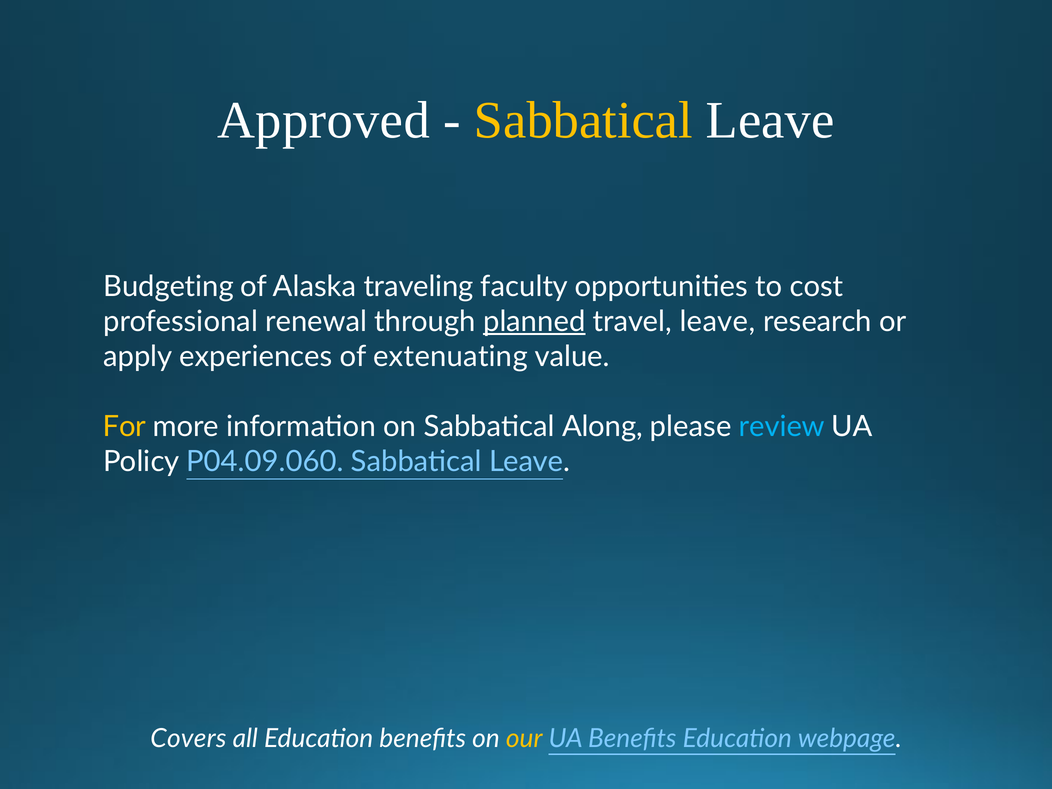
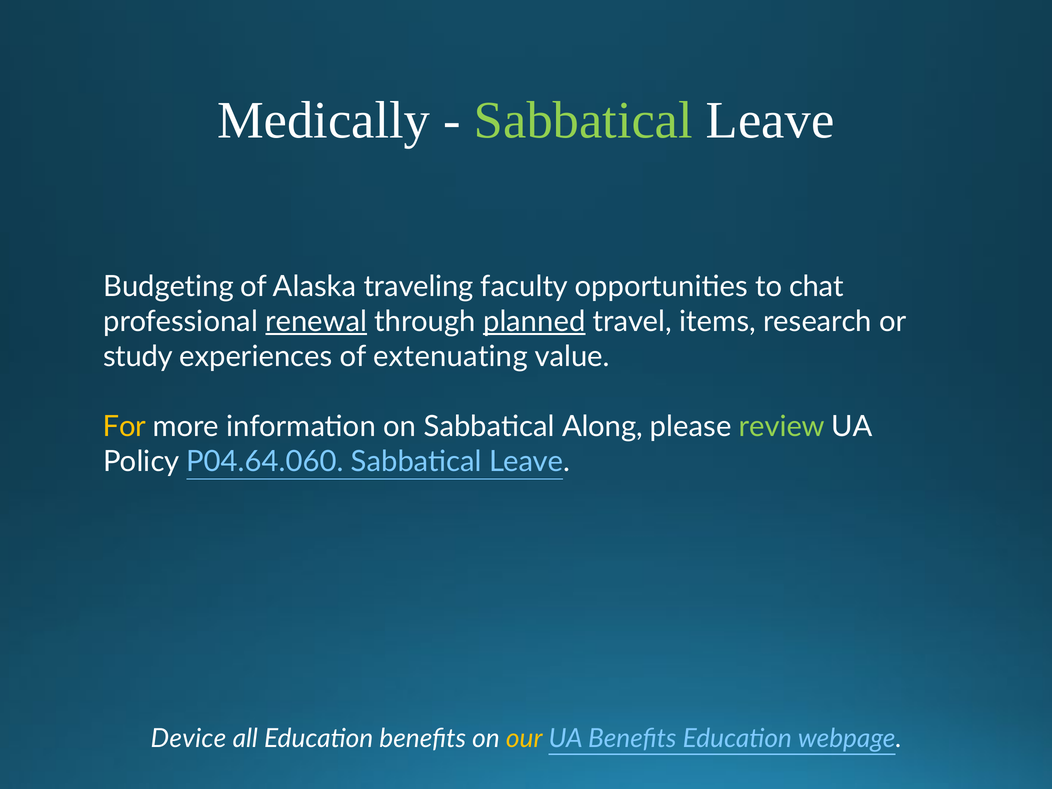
Approved: Approved -> Medically (324, 120)
Sabbatical colour: yellow -> light green (583, 120)
cost: cost -> chat (816, 286)
renewal underline: none -> present (316, 322)
travel leave: leave -> items (718, 322)
apply: apply -> study (138, 357)
review colour: light blue -> light green (782, 427)
P04.09.060: P04.09.060 -> P04.64.060 (265, 462)
Covers: Covers -> Device (188, 739)
